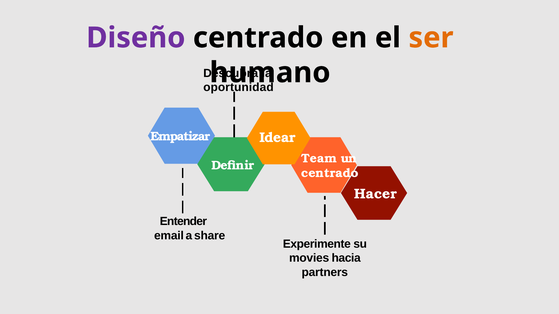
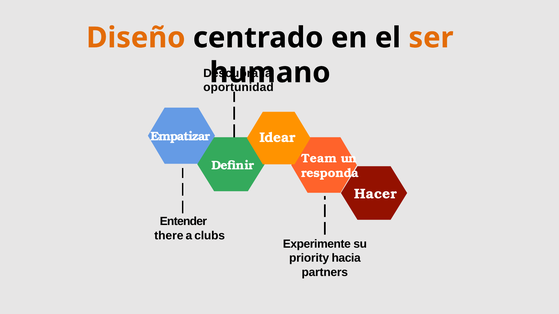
Diseño colour: purple -> orange (136, 38)
centrado: centrado -> responda (330, 173)
email: email -> there (169, 236)
share: share -> clubs (210, 236)
movies: movies -> priority (309, 258)
